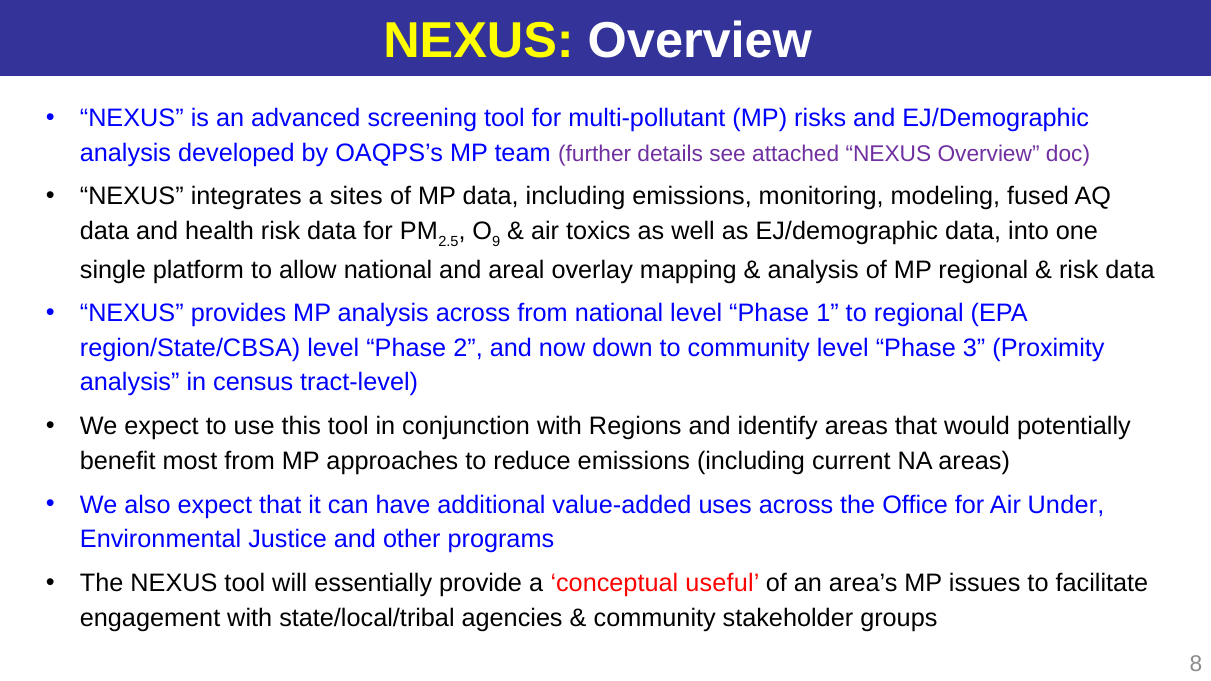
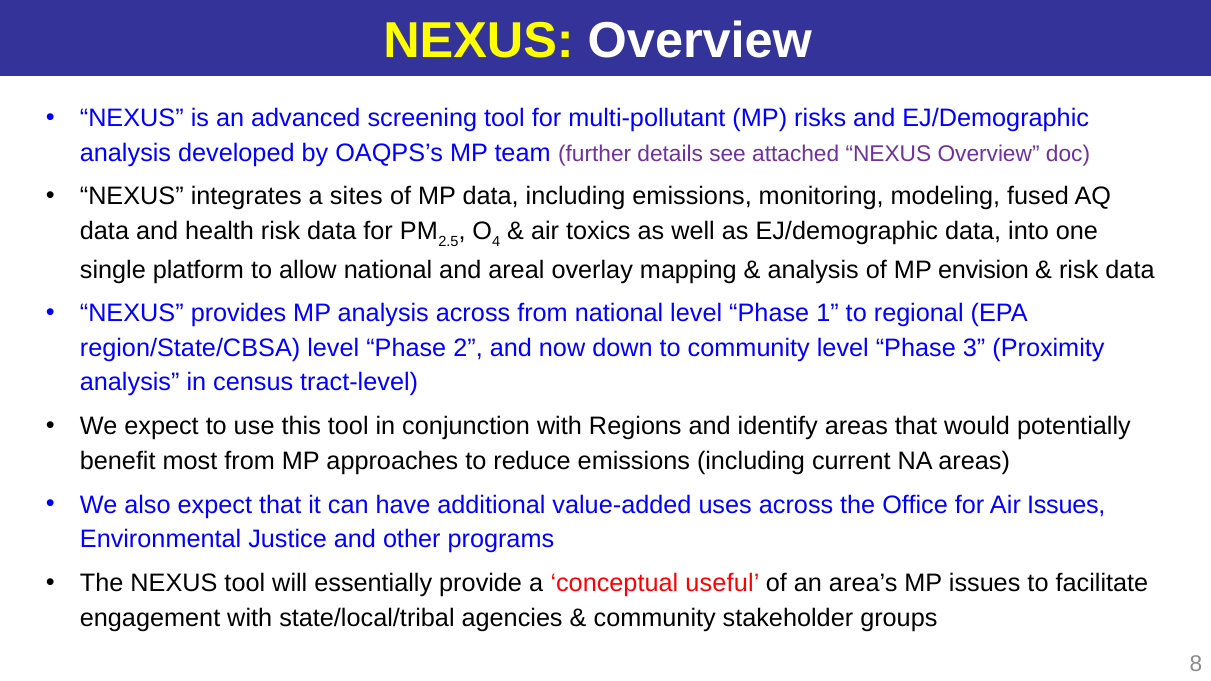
9: 9 -> 4 (496, 241)
MP regional: regional -> envision (983, 270)
Air Under: Under -> Issues (1066, 505)
